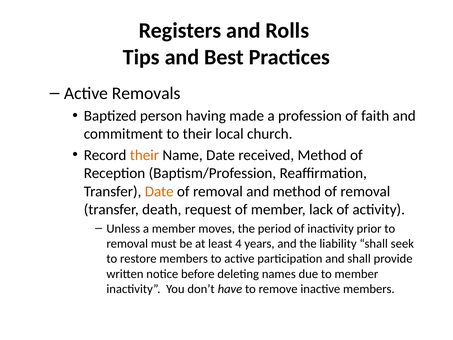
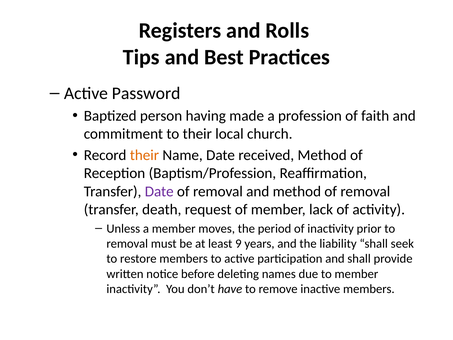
Removals: Removals -> Password (146, 93)
Date colour: orange -> purple (159, 191)
4: 4 -> 9 (238, 243)
